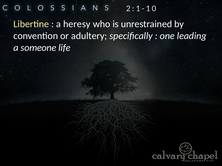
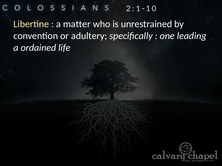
heresy: heresy -> matter (77, 24)
someone: someone -> ordained (38, 48)
